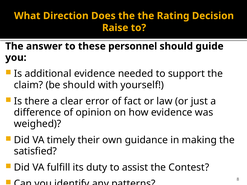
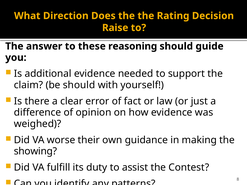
personnel: personnel -> reasoning (133, 46)
timely: timely -> worse (61, 140)
satisfied: satisfied -> showing (35, 152)
